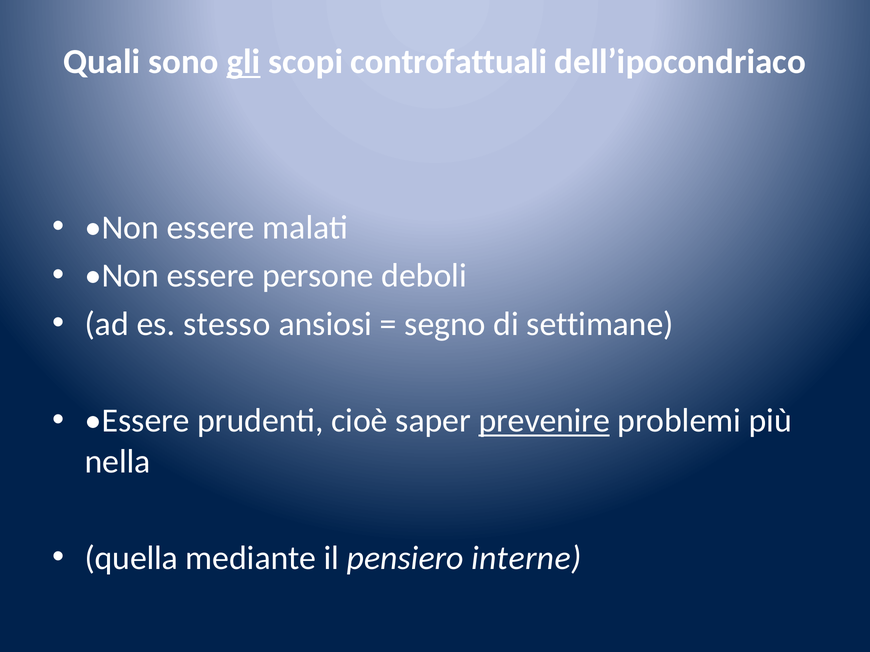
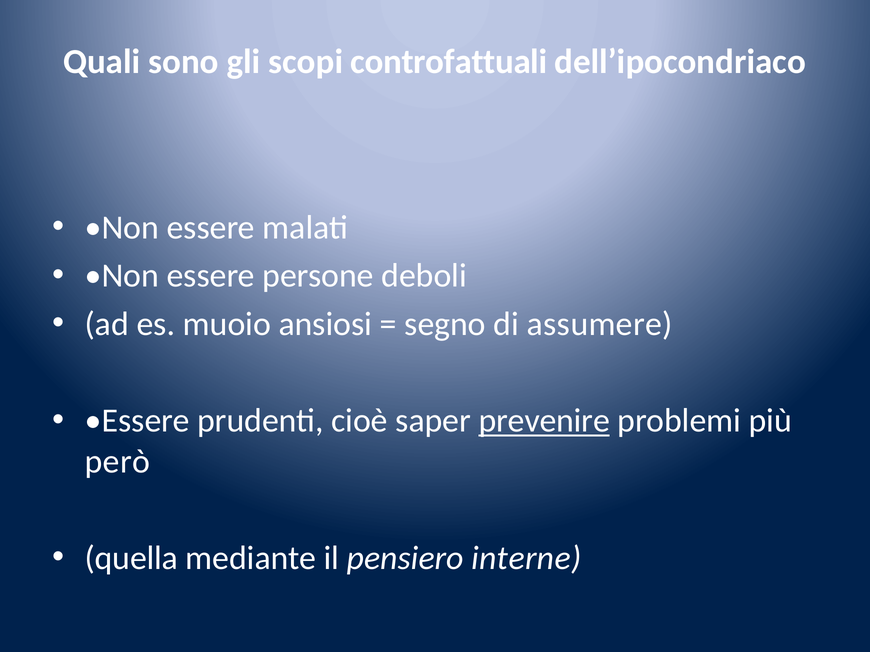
gli underline: present -> none (244, 62)
stesso: stesso -> muoio (227, 324)
settimane: settimane -> assumere (600, 324)
nella: nella -> però (117, 462)
